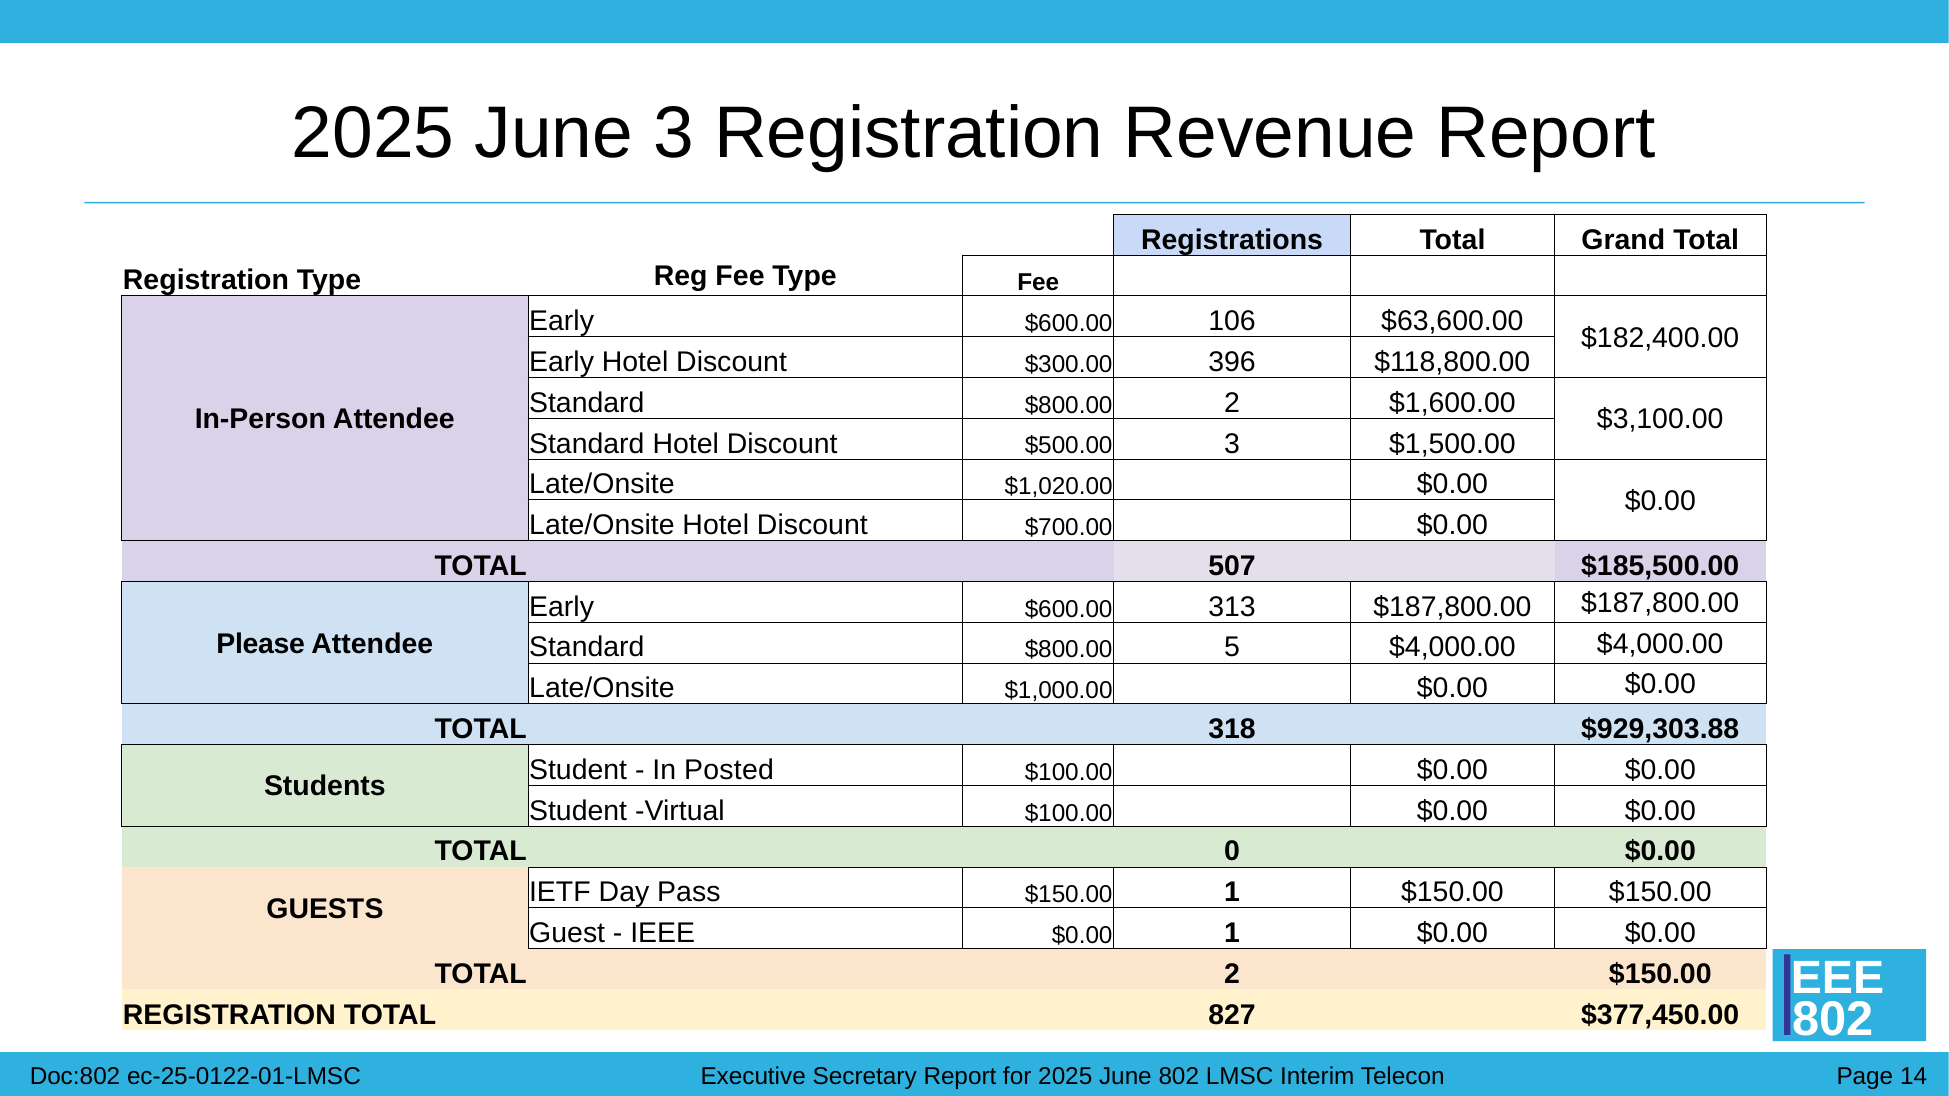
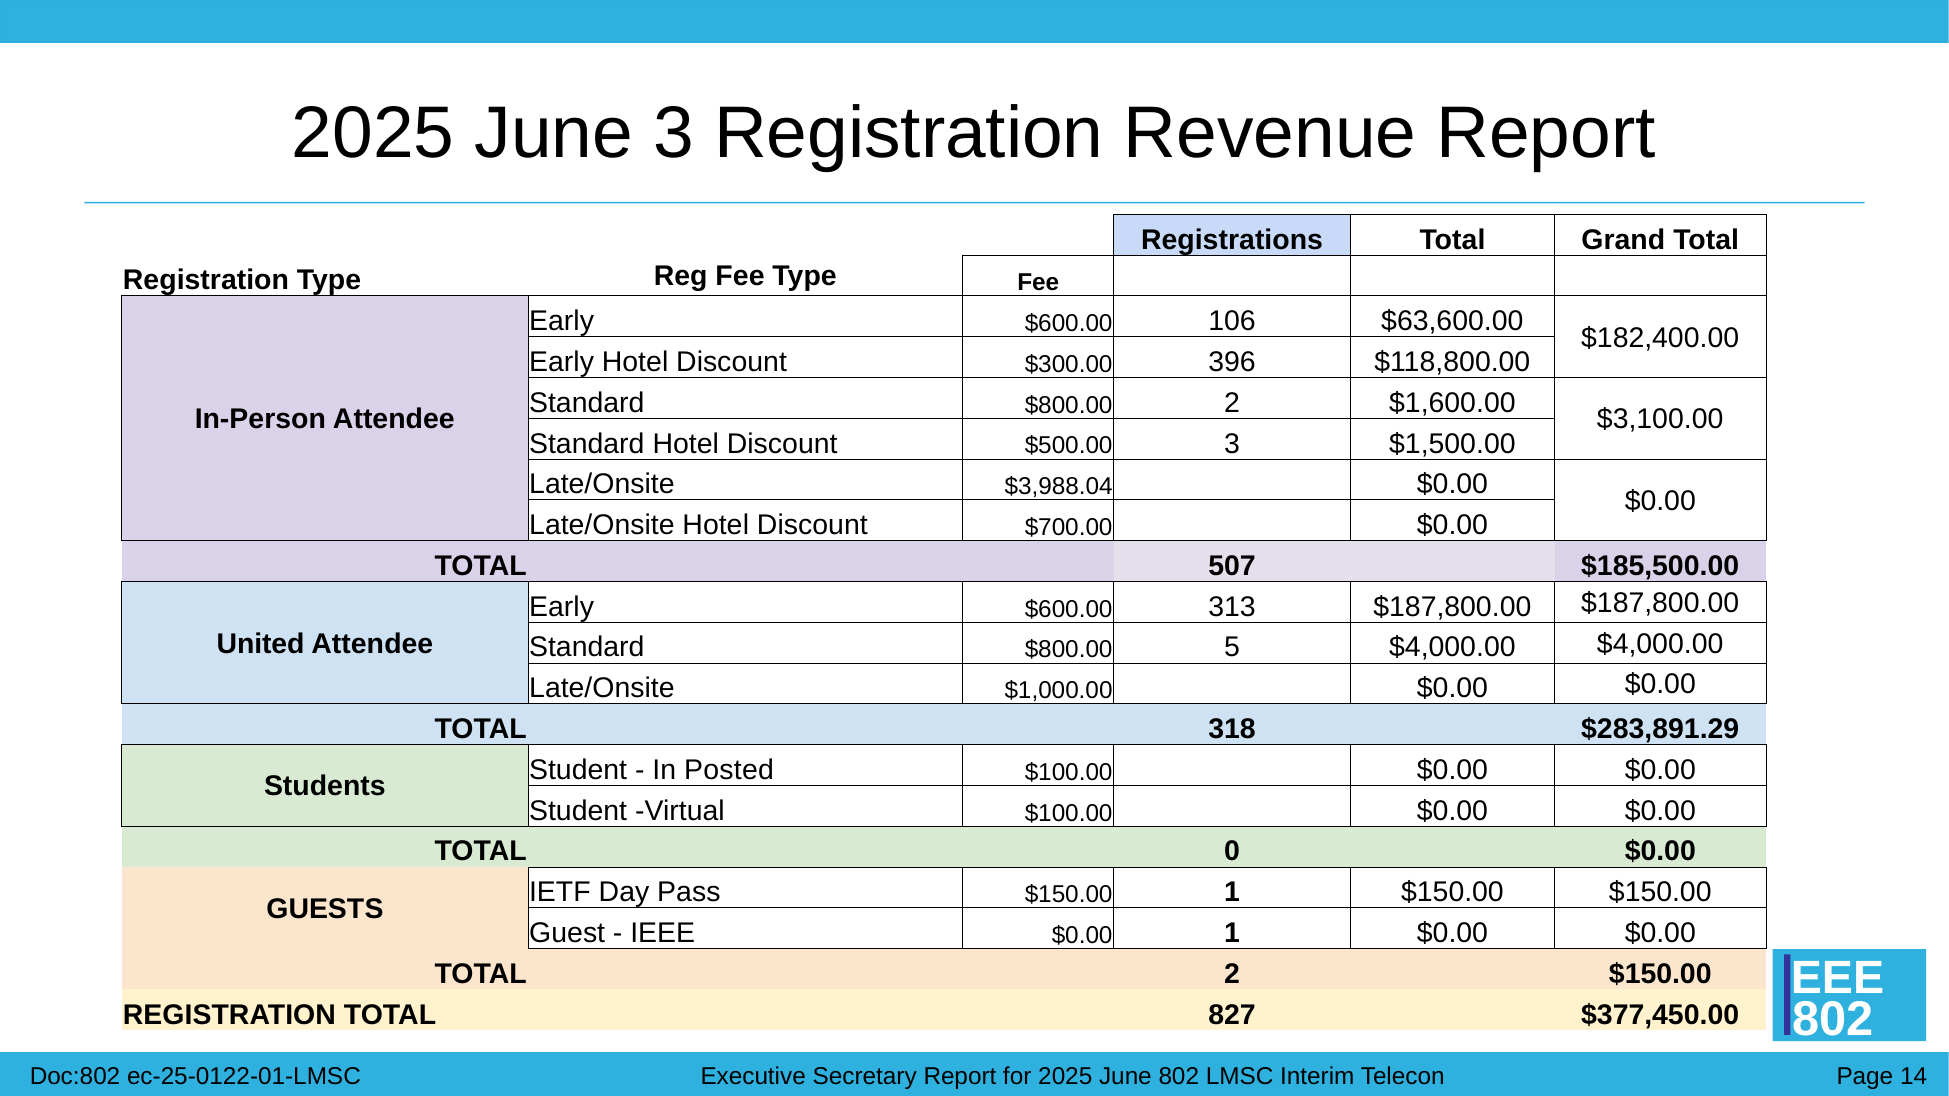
$1,020.00: $1,020.00 -> $3,988.04 (1059, 487)
Please: Please -> United (261, 644)
$929,303.88: $929,303.88 -> $283,891.29 (1660, 729)
